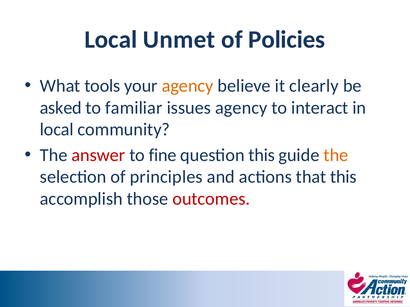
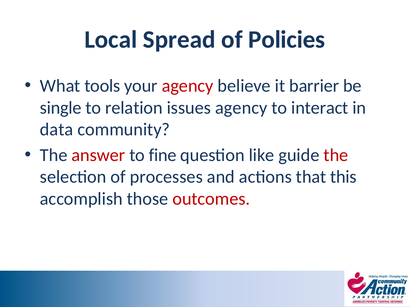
Unmet: Unmet -> Spread (179, 40)
agency colour: orange -> red (188, 86)
clearly: clearly -> barrier (314, 86)
asked: asked -> single (61, 108)
familiar: familiar -> relation (134, 108)
local: local -> data (57, 130)
question this: this -> like (262, 155)
the colour: orange -> red (336, 155)
principles: principles -> processes (166, 177)
